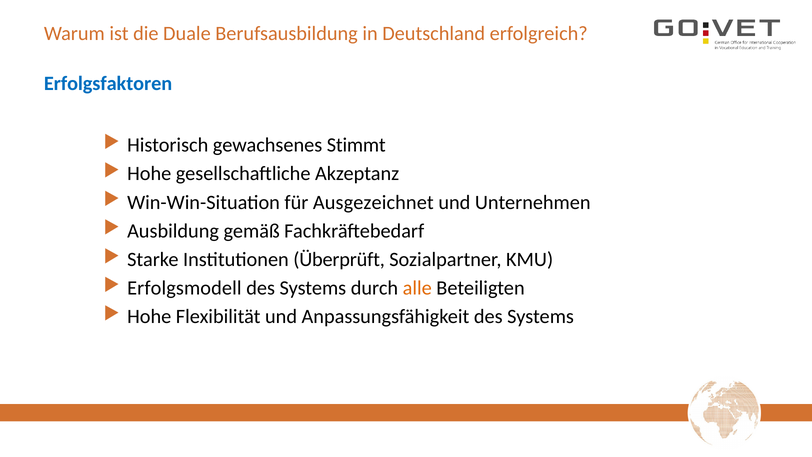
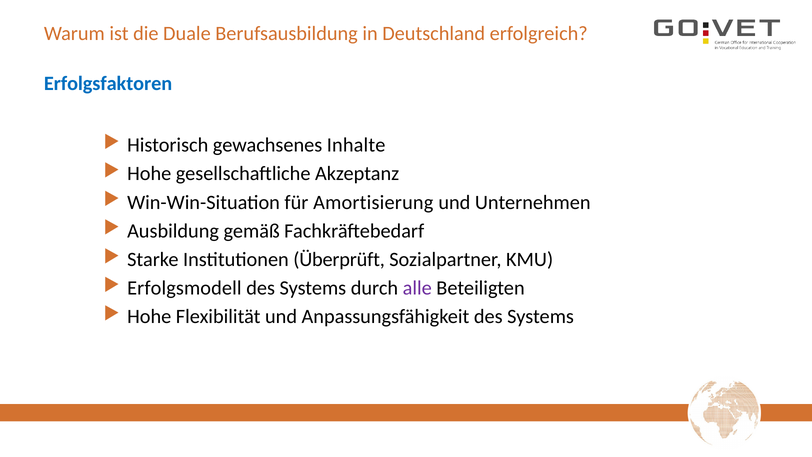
Stimmt: Stimmt -> Inhalte (356, 145)
Ausgezeichnet: Ausgezeichnet -> Amortisierung (373, 202)
alle colour: orange -> purple (417, 288)
